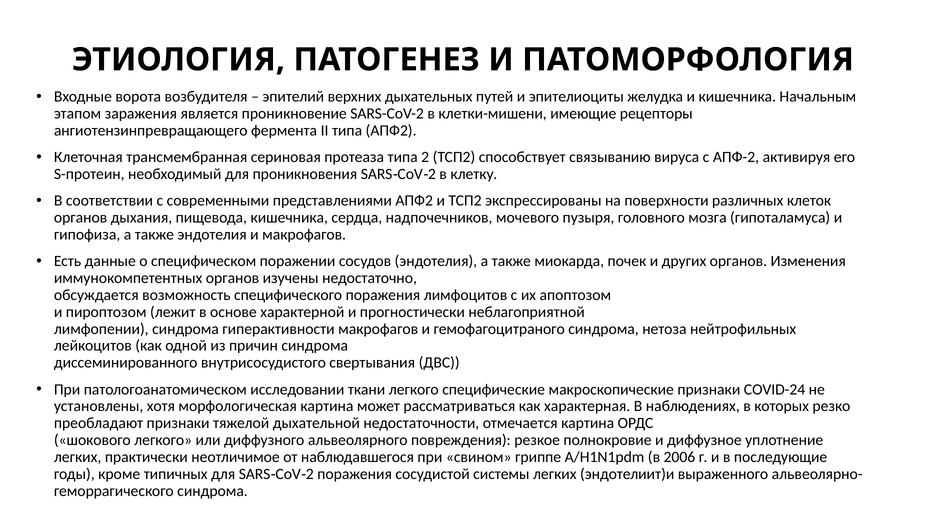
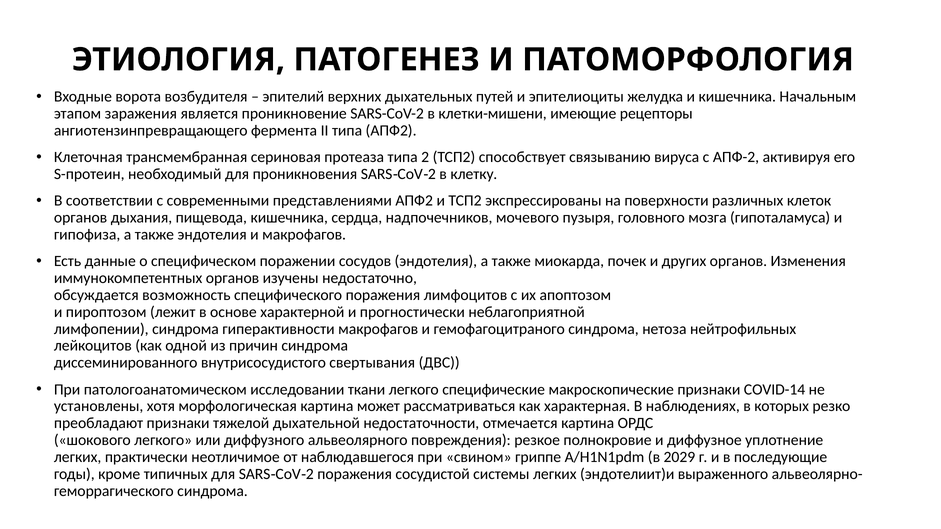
COVID-24: COVID-24 -> COVID-14 (775, 390)
2006: 2006 -> 2029 (679, 457)
